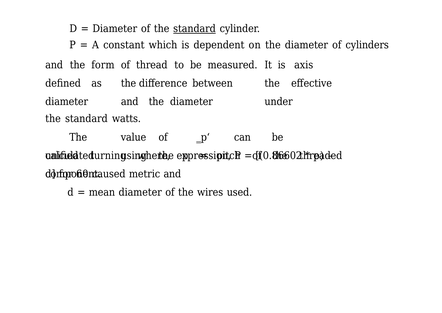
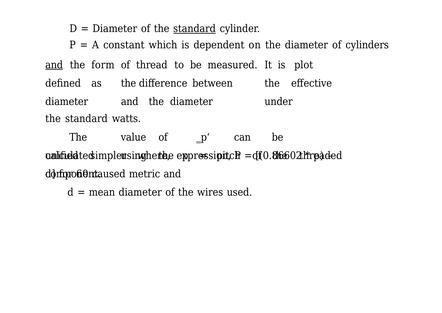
and underline: none -> present (54, 65)
axis: axis -> plot (304, 65)
turning: turning -> simpler (108, 156)
